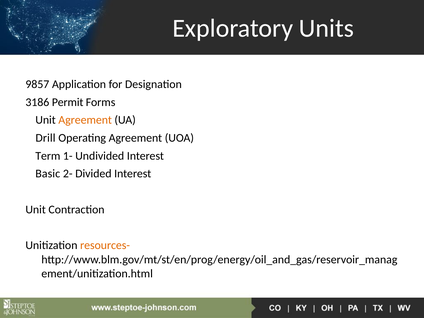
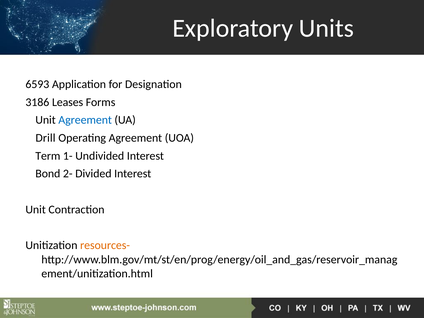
9857: 9857 -> 6593 (37, 84)
Permit: Permit -> Leases (68, 102)
Agreement colour: orange -> blue (85, 120)
Basic: Basic -> Bond (48, 174)
